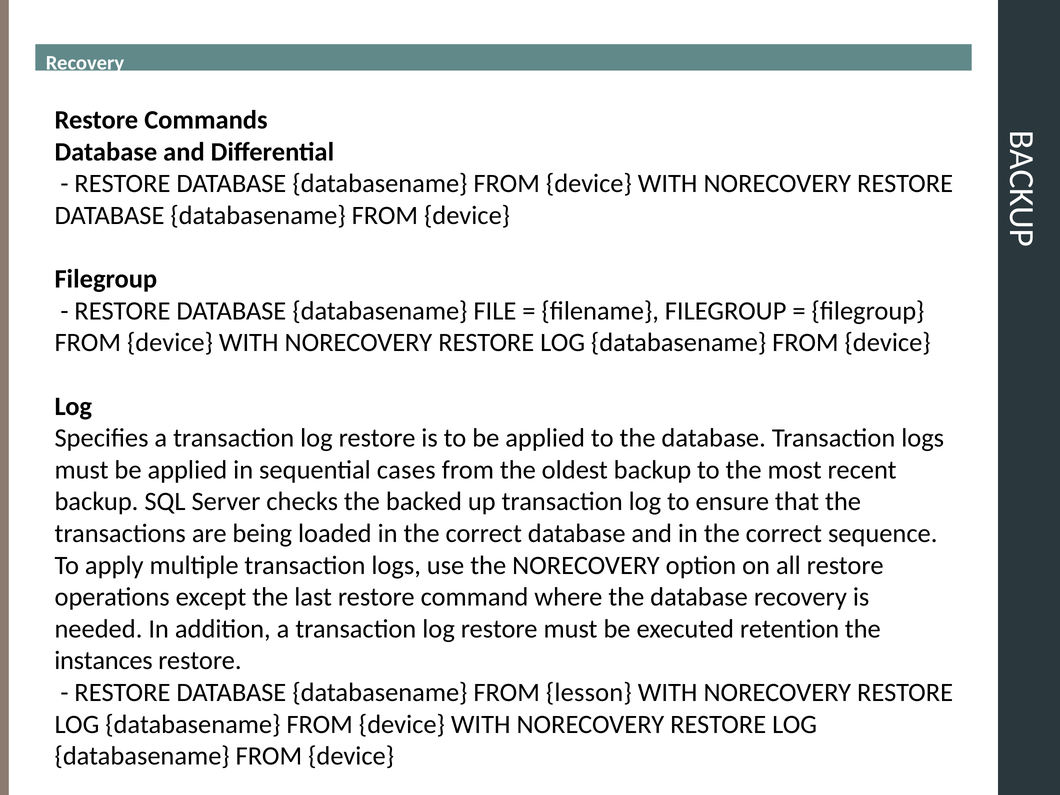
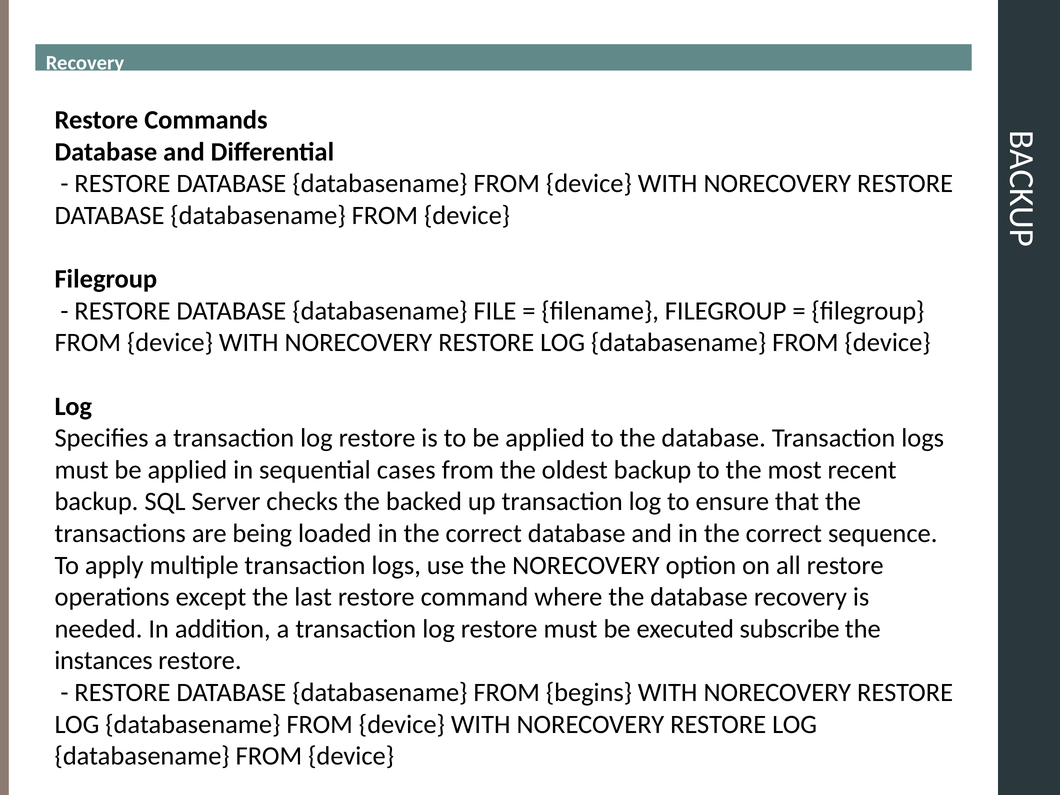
retention: retention -> subscribe (790, 629)
lesson: lesson -> begins (589, 692)
